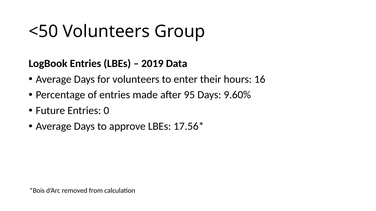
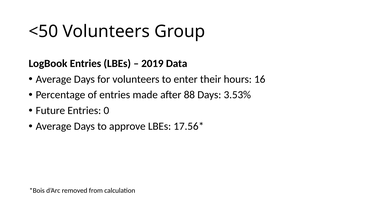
95: 95 -> 88 (189, 95)
9.60%: 9.60% -> 3.53% (237, 95)
